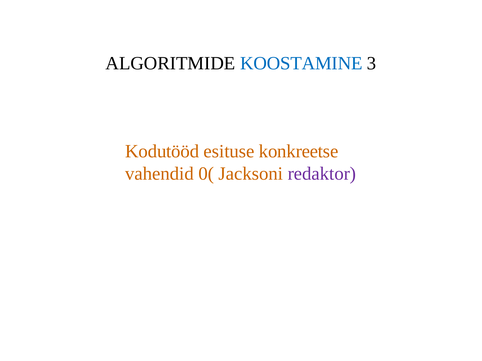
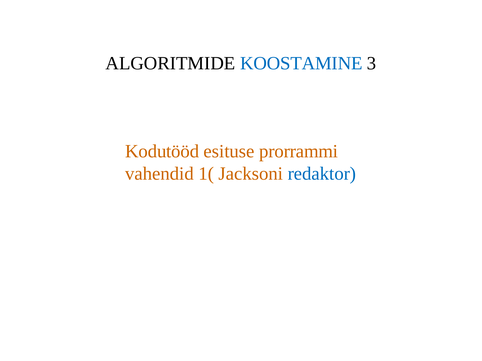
konkreetse: konkreetse -> prorrammi (299, 151)
0(: 0( -> 1( (206, 174)
redaktor colour: purple -> blue (322, 174)
